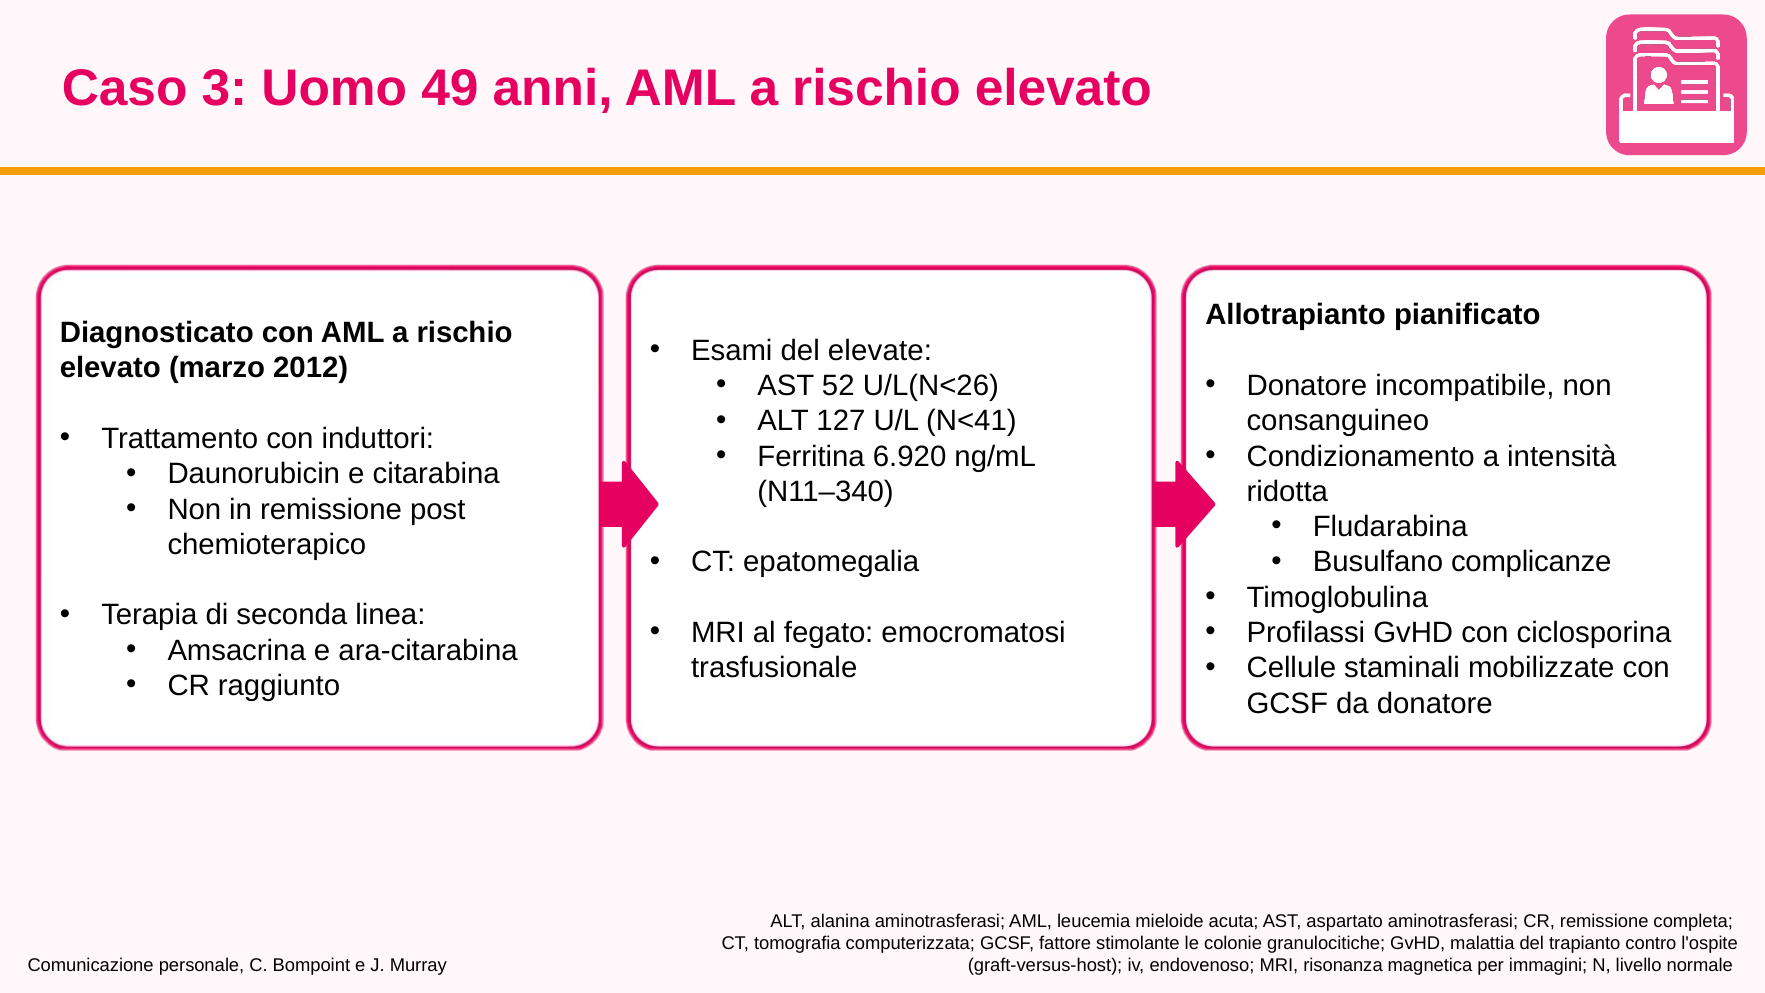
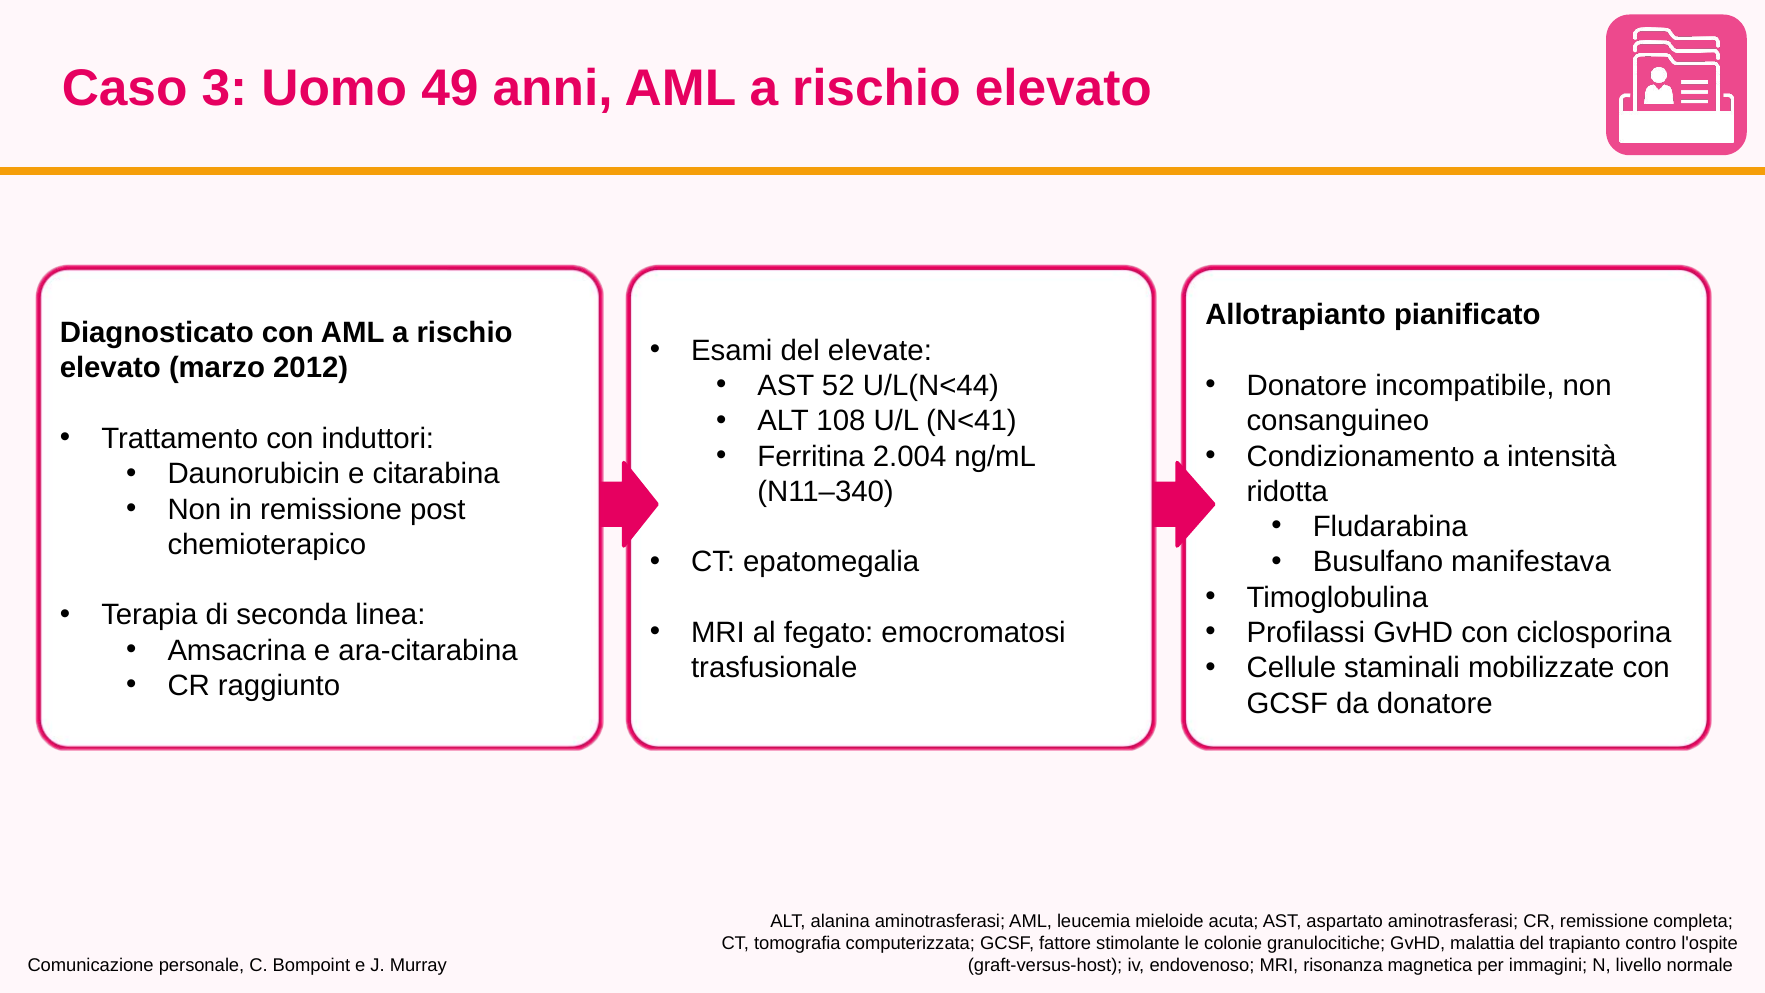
U/L(N<26: U/L(N<26 -> U/L(N<44 (931, 386)
127: 127 -> 108 (841, 421)
6.920: 6.920 -> 2.004 (910, 456)
complicanze: complicanze -> manifestava (1531, 562)
